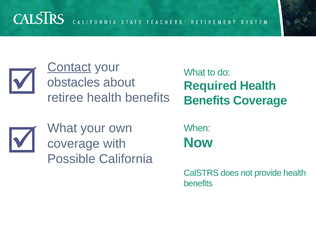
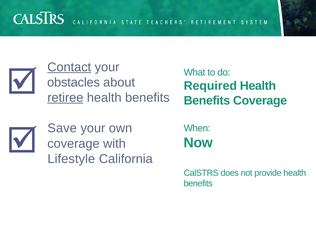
retiree underline: none -> present (65, 98)
What: What -> Save (62, 128)
Possible: Possible -> Lifestyle (71, 159)
